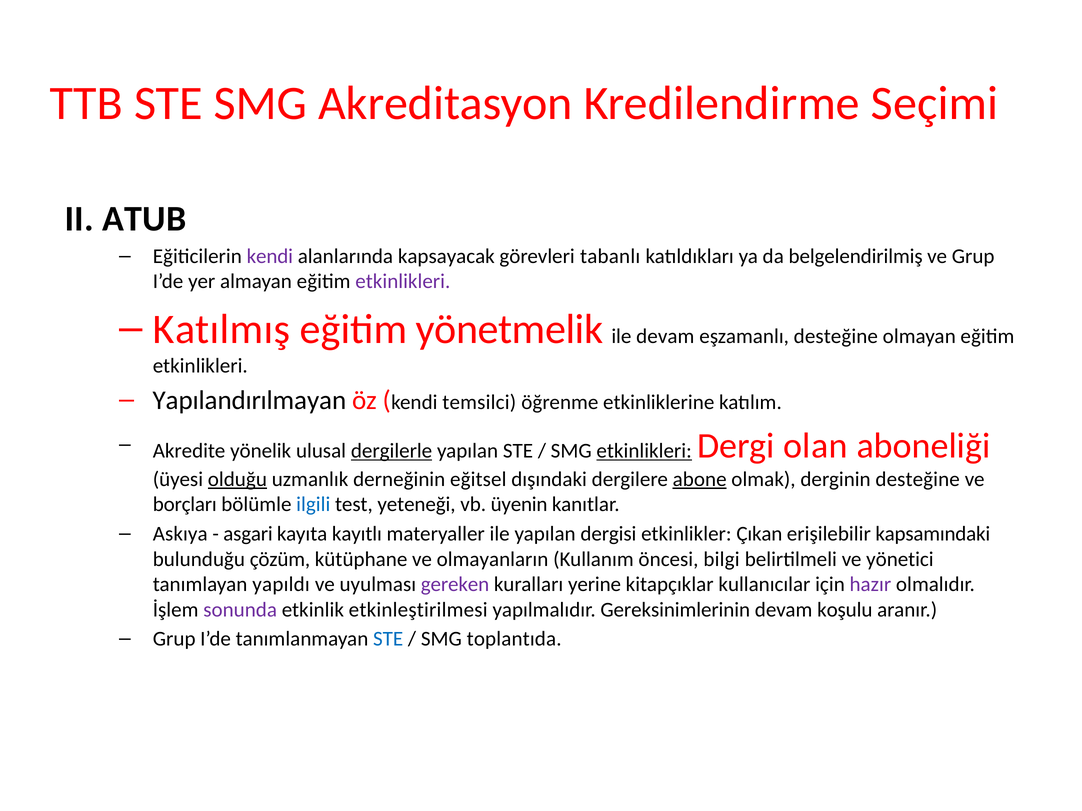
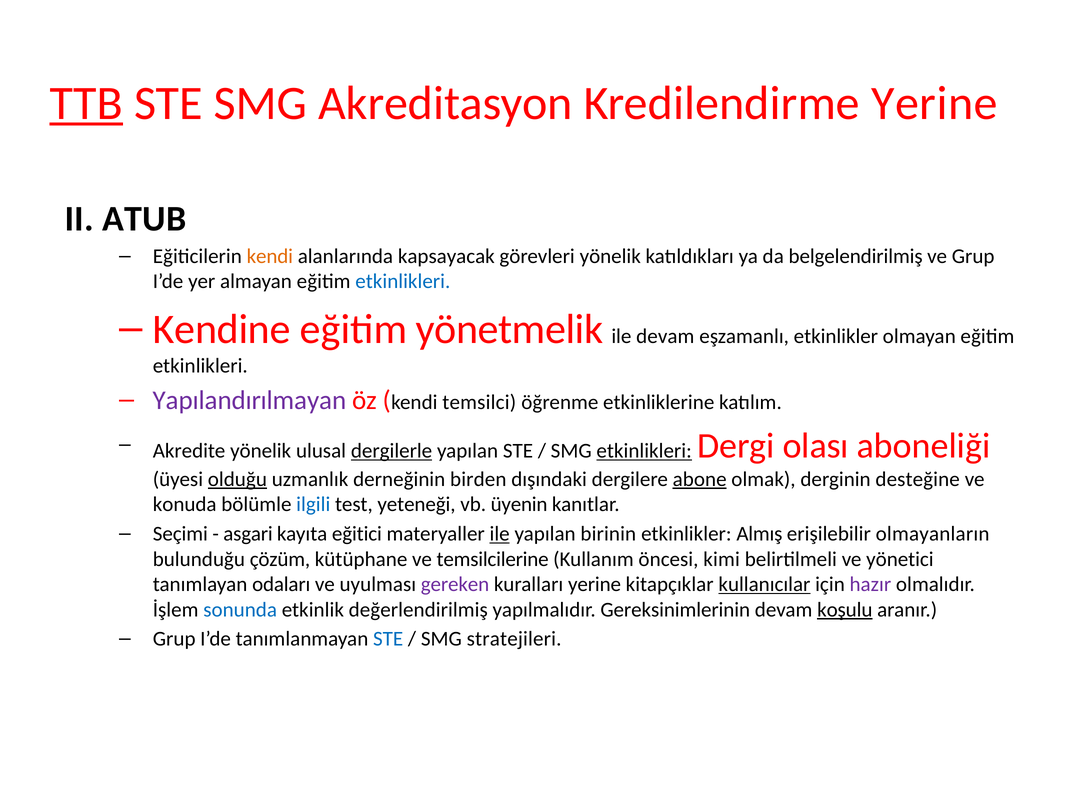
TTB underline: none -> present (86, 103)
Kredilendirme Seçimi: Seçimi -> Yerine (934, 103)
kendi colour: purple -> orange (270, 256)
görevleri tabanlı: tabanlı -> yönelik (610, 256)
etkinlikleri colour: purple -> blue (403, 282)
Katılmış: Katılmış -> Kendine (222, 329)
eşzamanlı desteğine: desteğine -> etkinlikler (836, 336)
Yapılandırılmayan colour: black -> purple (250, 401)
olan: olan -> olası (816, 446)
eğitsel: eğitsel -> birden (478, 479)
borçları: borçları -> konuda (185, 505)
Askıya: Askıya -> Seçimi (180, 534)
kayıtlı: kayıtlı -> eğitici (357, 534)
ile underline: none -> present (500, 534)
dergisi: dergisi -> birinin (608, 534)
Çıkan: Çıkan -> Almış (759, 534)
kapsamındaki: kapsamındaki -> olmayanların (933, 534)
olmayanların: olmayanların -> temsilcilerine (493, 559)
bilgi: bilgi -> kimi (722, 559)
yapıldı: yapıldı -> odaları (281, 585)
kullanıcılar underline: none -> present (764, 585)
sonunda colour: purple -> blue (240, 610)
etkinleştirilmesi: etkinleştirilmesi -> değerlendirilmiş (418, 610)
koşulu underline: none -> present (845, 610)
toplantıda: toplantıda -> stratejileri (514, 639)
